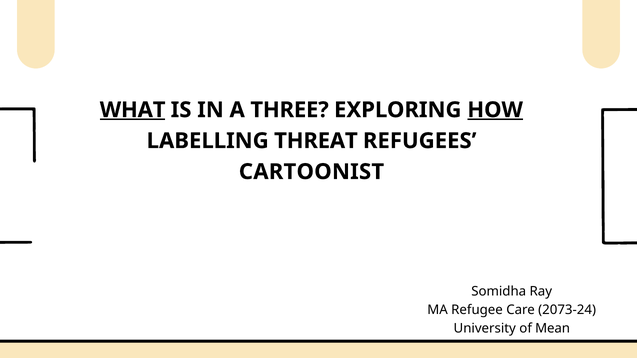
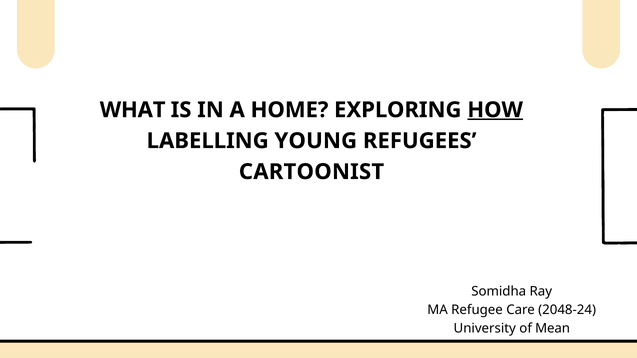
WHAT underline: present -> none (133, 110)
THREE: THREE -> HOME (289, 110)
THREAT: THREAT -> YOUNG (316, 141)
2073-24: 2073-24 -> 2048-24 (567, 310)
